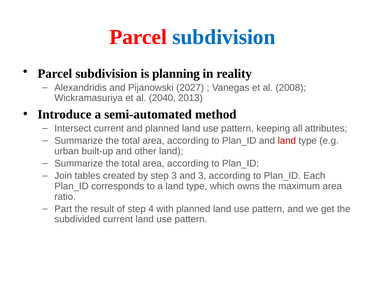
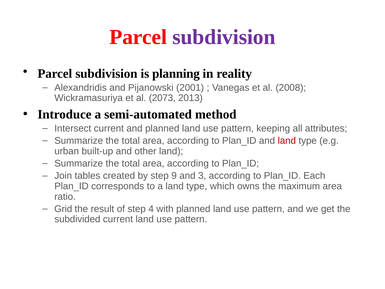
subdivision colour: blue -> purple (224, 37)
2027: 2027 -> 2001 (190, 88)
2040: 2040 -> 2073 (162, 98)
step 3: 3 -> 9 (174, 176)
Part: Part -> Grid (63, 209)
